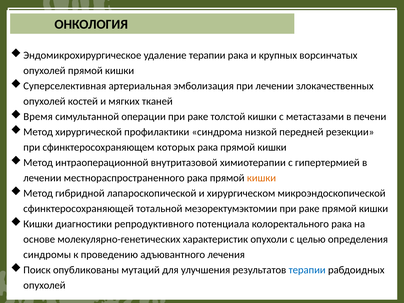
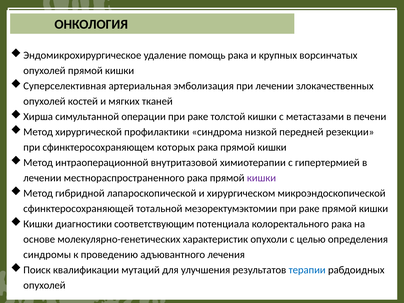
удаление терапии: терапии -> помощь (207, 55)
Время: Время -> Хирша (38, 117)
кишки colour: orange -> purple (261, 178)
репродуктивного: репродуктивного -> соответствующим (154, 224)
опубликованы: опубликованы -> квалификации (86, 270)
